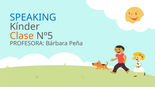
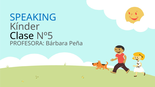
Clase colour: orange -> black (22, 36)
